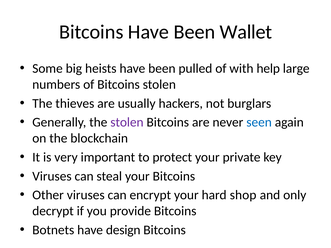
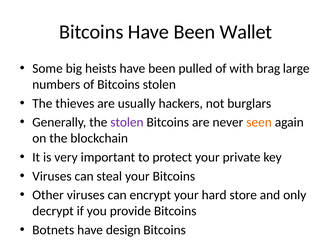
help: help -> brag (268, 69)
seen colour: blue -> orange (259, 122)
shop: shop -> store (243, 195)
